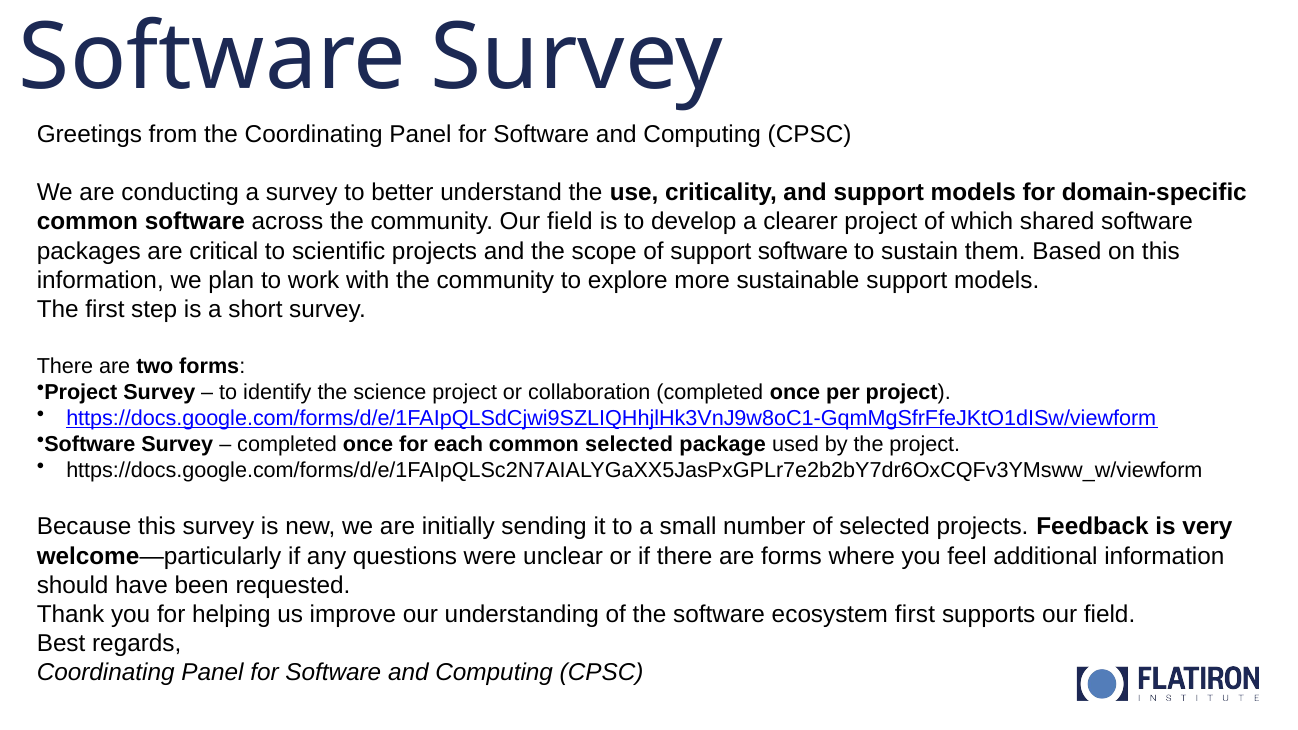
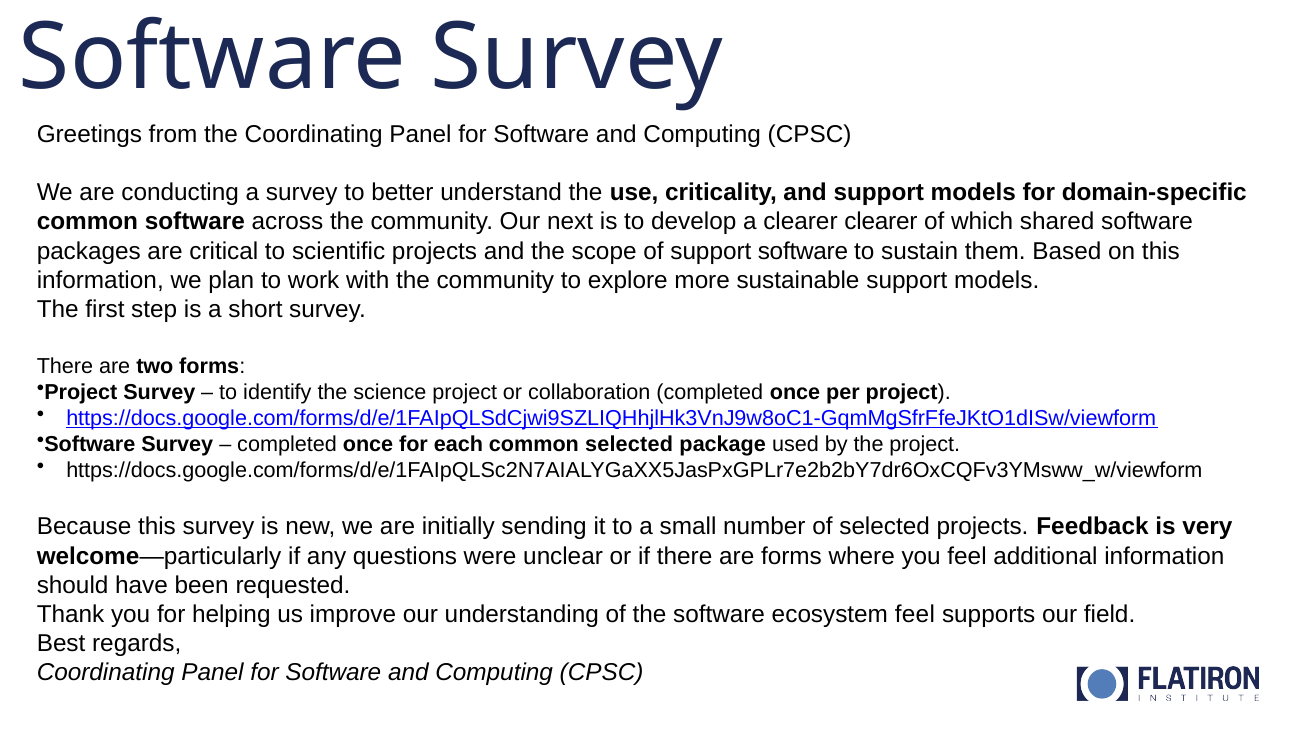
community Our field: field -> next (570, 222)
clearer project: project -> clearer (881, 222)
ecosystem first: first -> feel (915, 615)
